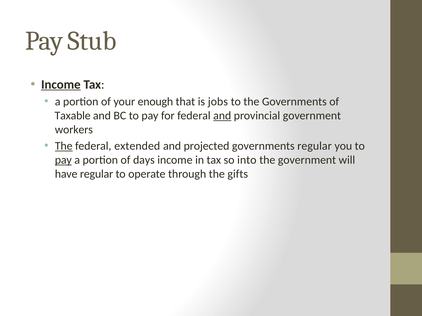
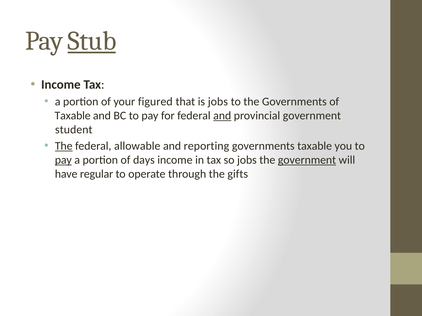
Stub underline: none -> present (92, 41)
Income underline: present -> none (61, 85)
enough: enough -> figured (155, 102)
workers: workers -> student (74, 130)
extended: extended -> allowable (137, 146)
projected: projected -> reporting (206, 146)
governments regular: regular -> taxable (315, 146)
so into: into -> jobs (247, 160)
government underline: none -> present (307, 160)
